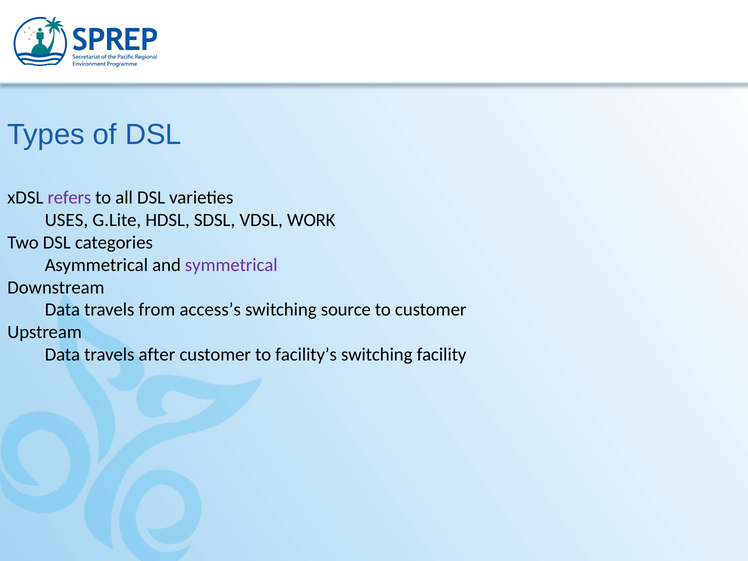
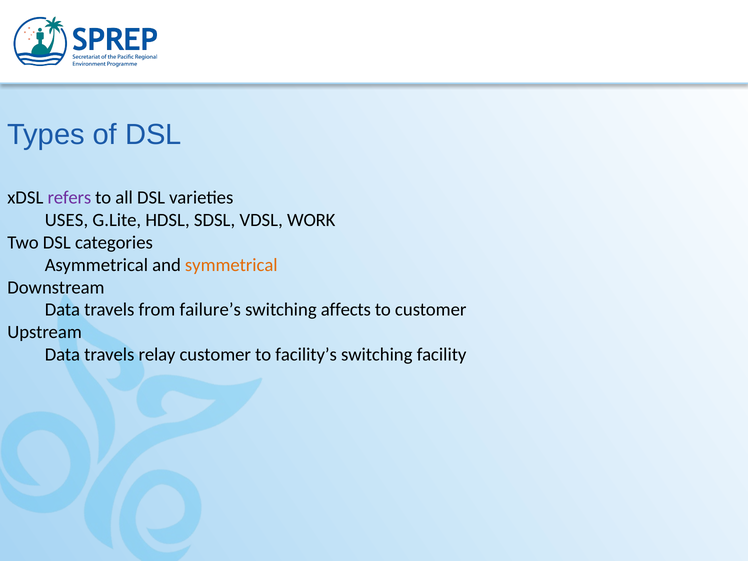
symmetrical colour: purple -> orange (231, 265)
access’s: access’s -> failure’s (210, 310)
source: source -> affects (346, 310)
after: after -> relay (157, 355)
